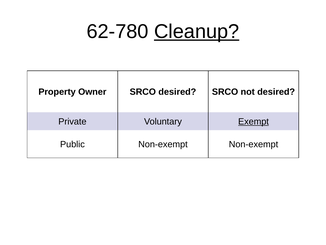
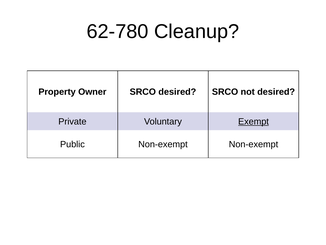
Cleanup underline: present -> none (197, 32)
